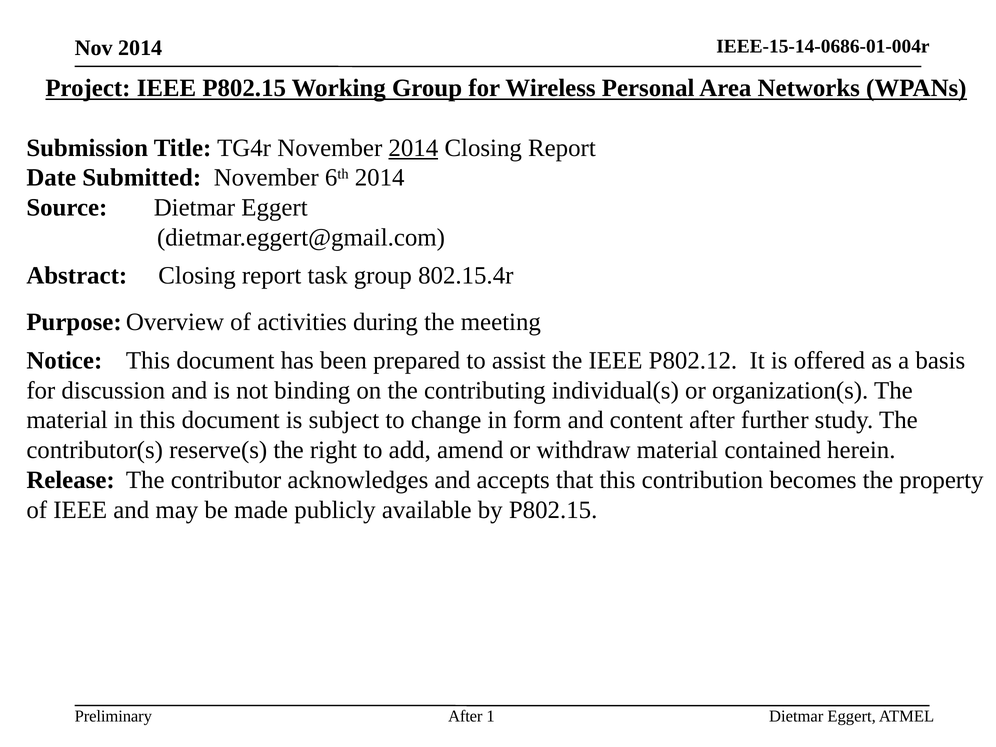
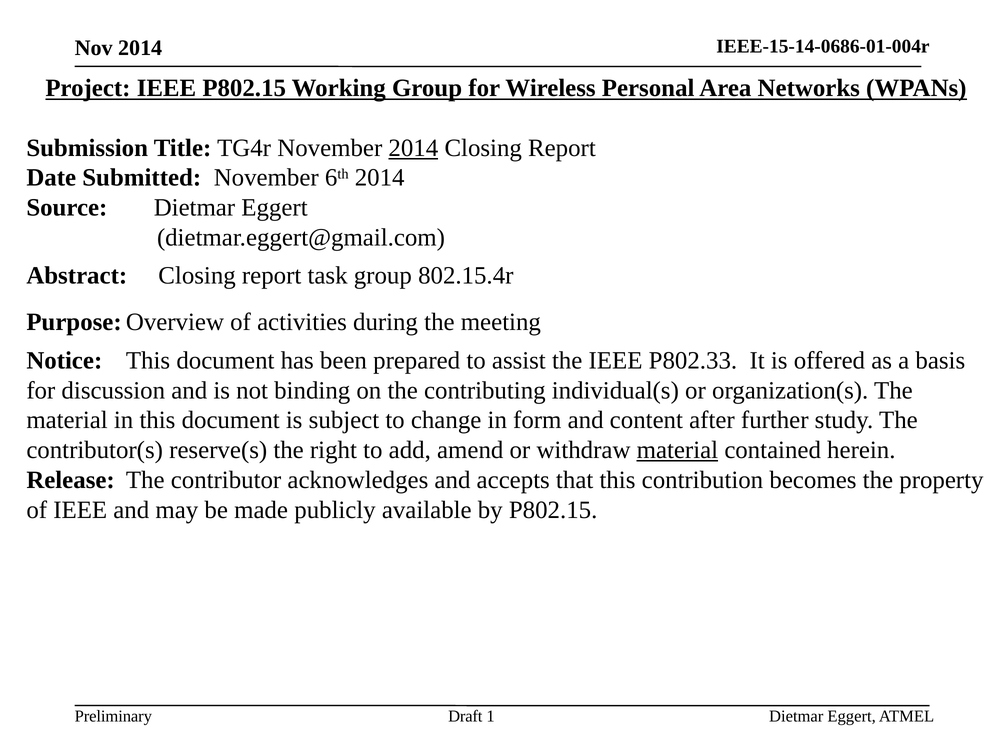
P802.12: P802.12 -> P802.33 (693, 360)
material underline: none -> present (677, 450)
After: After -> Draft (465, 716)
